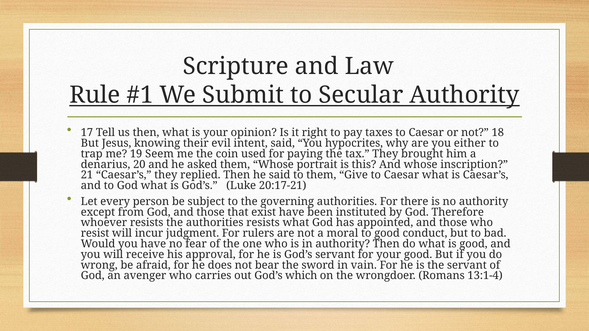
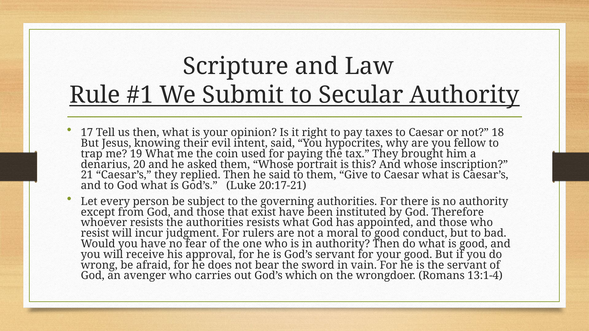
either: either -> fellow (470, 143)
19 Seem: Seem -> What (160, 154)
